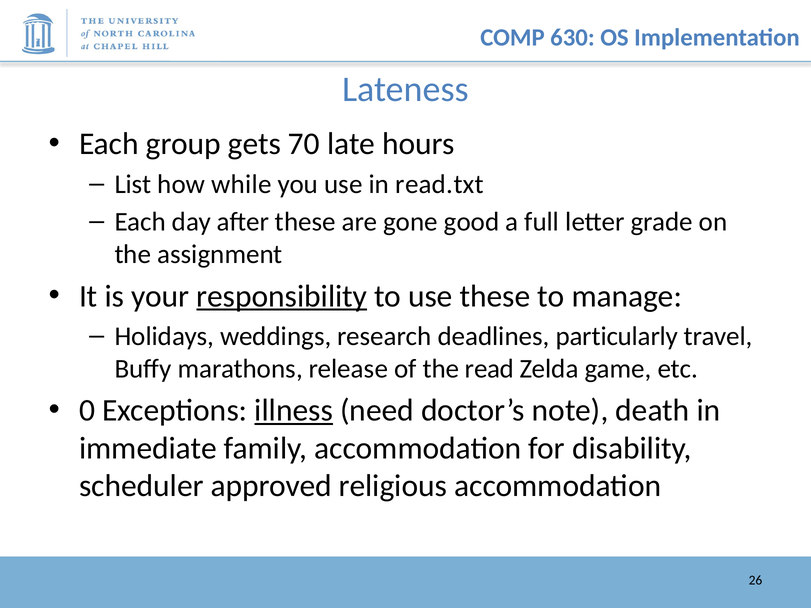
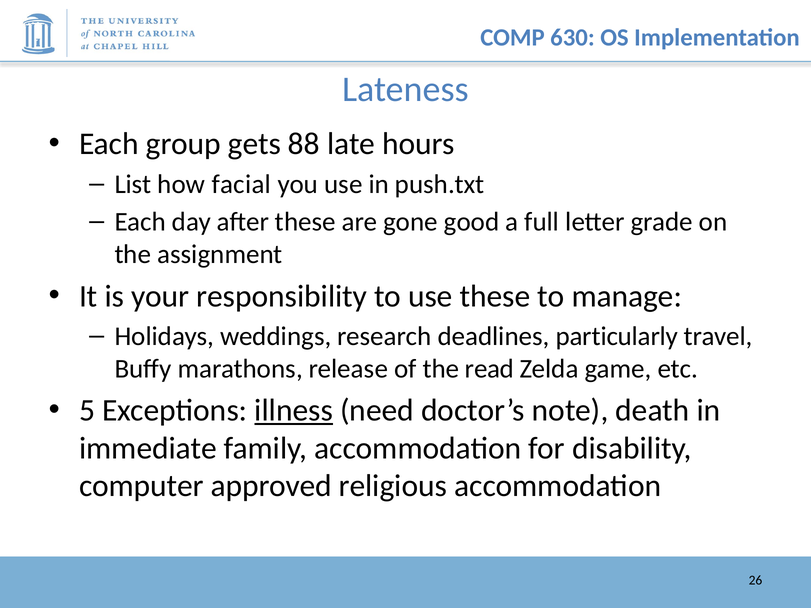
70: 70 -> 88 (304, 144)
while: while -> facial (241, 184)
read.txt: read.txt -> push.txt (440, 184)
responsibility underline: present -> none (282, 296)
0: 0 -> 5 (87, 411)
scheduler: scheduler -> computer (141, 486)
